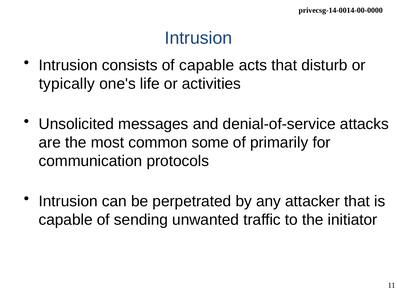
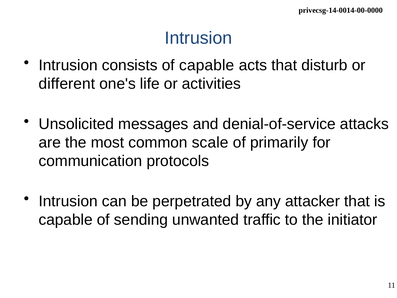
typically: typically -> different (67, 84)
some: some -> scale (210, 142)
